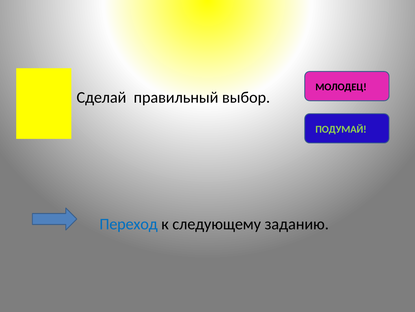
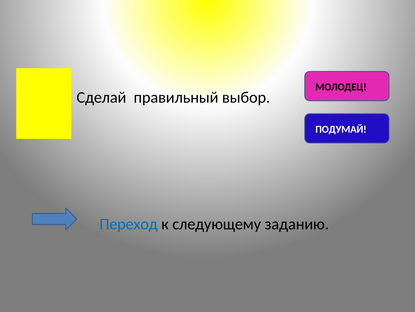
ПОДУМАЙ colour: light green -> white (341, 129)
